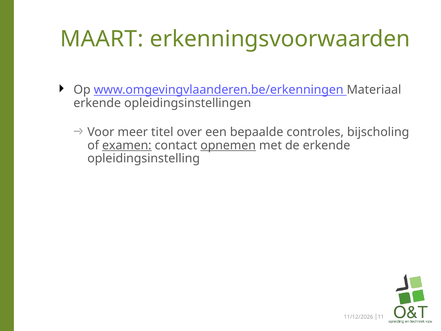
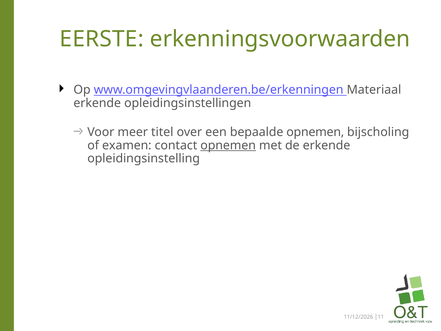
MAART: MAART -> EERSTE (102, 39)
bepaalde controles: controles -> opnemen (315, 132)
examen underline: present -> none (127, 145)
